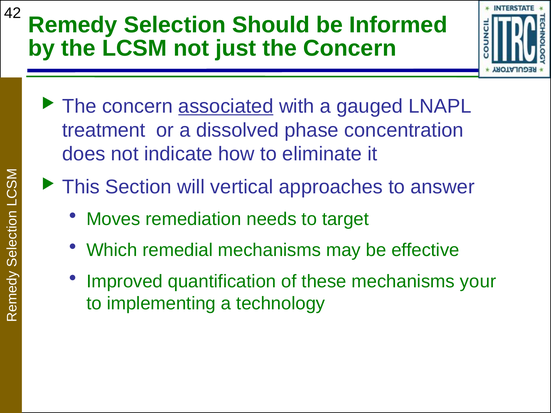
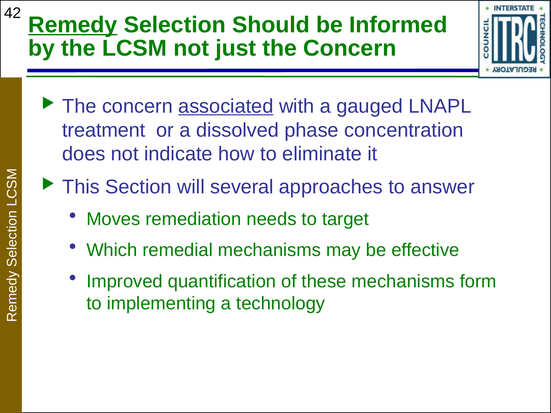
Remedy underline: none -> present (73, 25)
vertical: vertical -> several (242, 187)
your: your -> form (478, 282)
